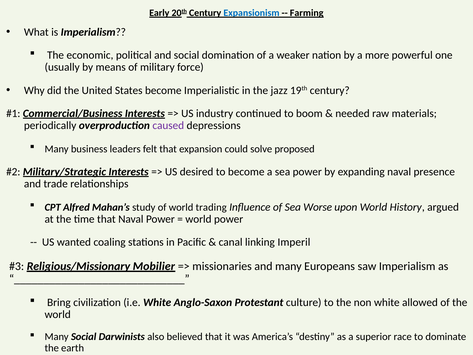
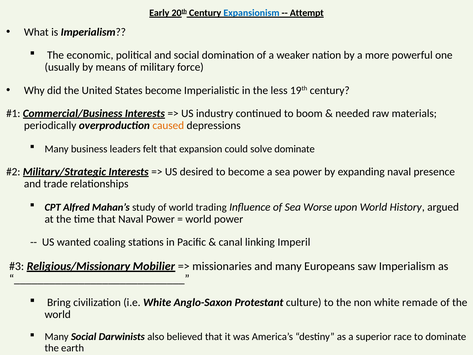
Farming: Farming -> Attempt (307, 13)
jazz: jazz -> less (279, 90)
caused colour: purple -> orange (168, 125)
solve proposed: proposed -> dominate (295, 149)
allowed: allowed -> remade (420, 302)
